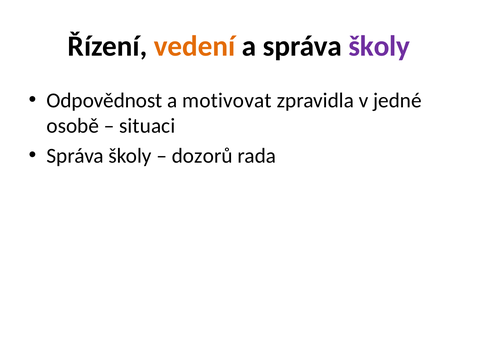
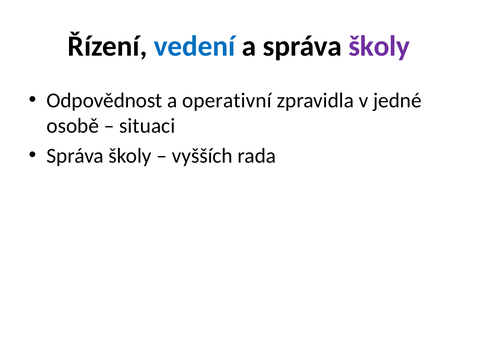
vedení colour: orange -> blue (195, 46)
motivovat: motivovat -> operativní (227, 100)
dozorů: dozorů -> vyšších (202, 156)
